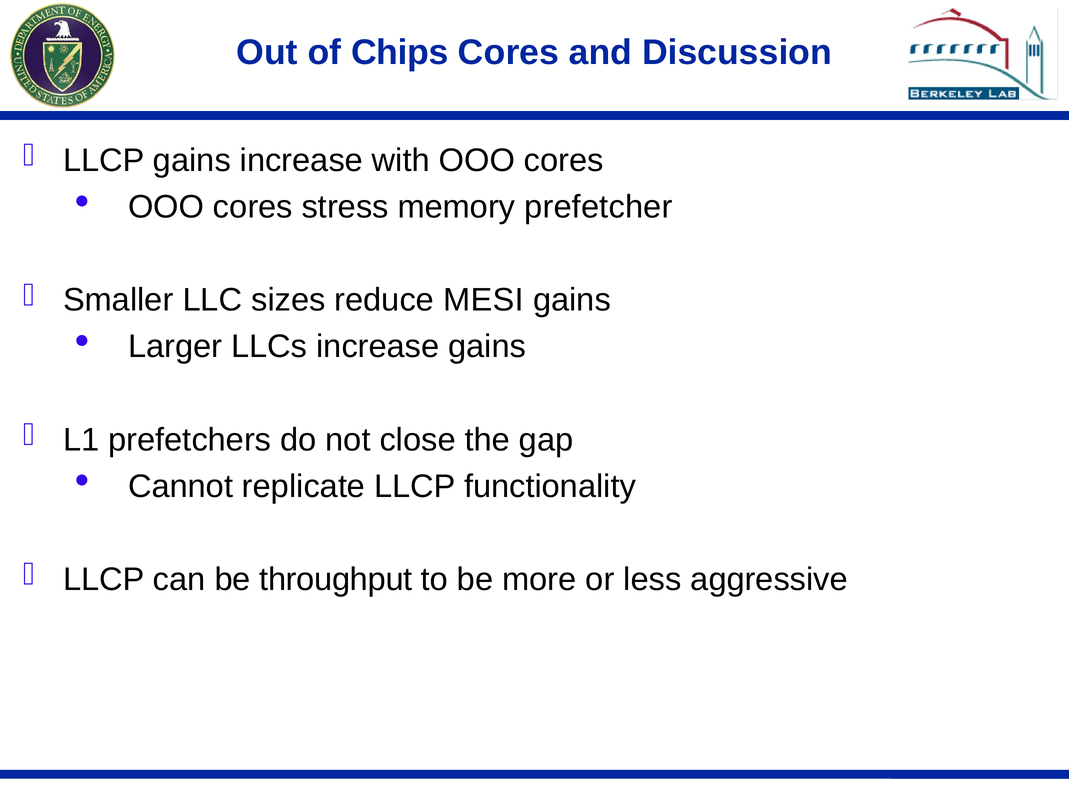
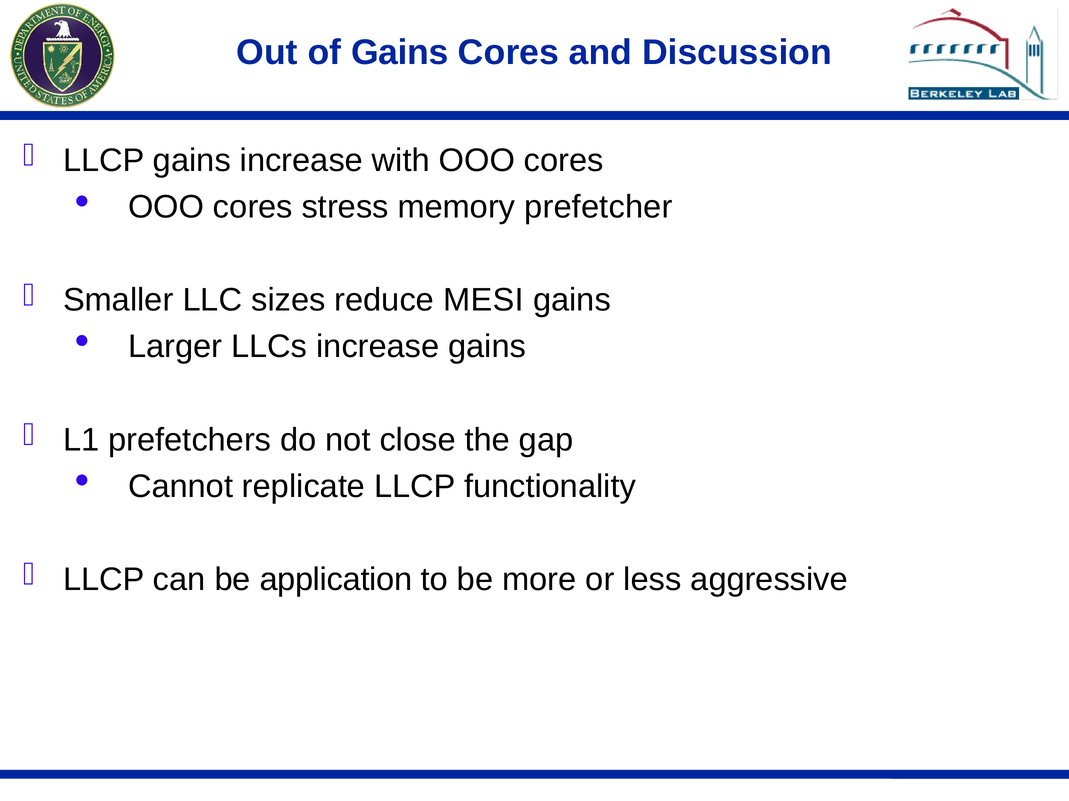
of Chips: Chips -> Gains (400, 53)
throughput: throughput -> application (336, 580)
